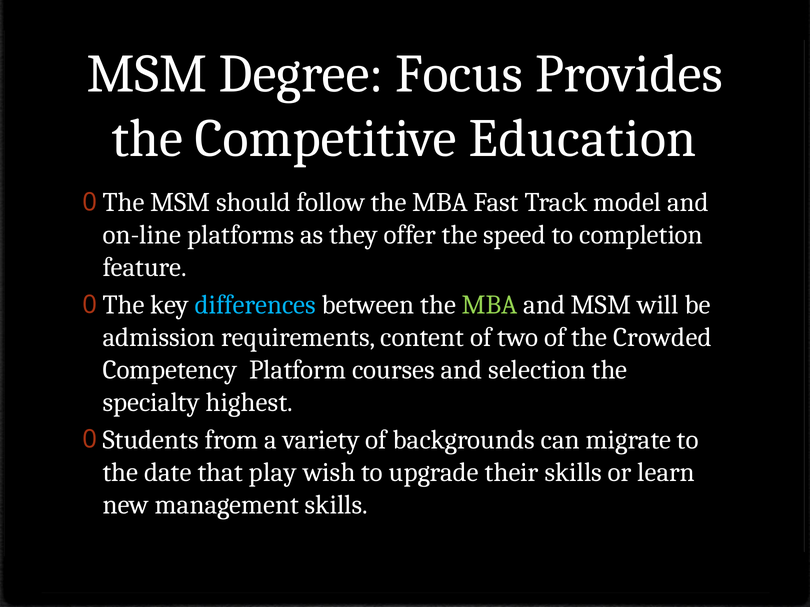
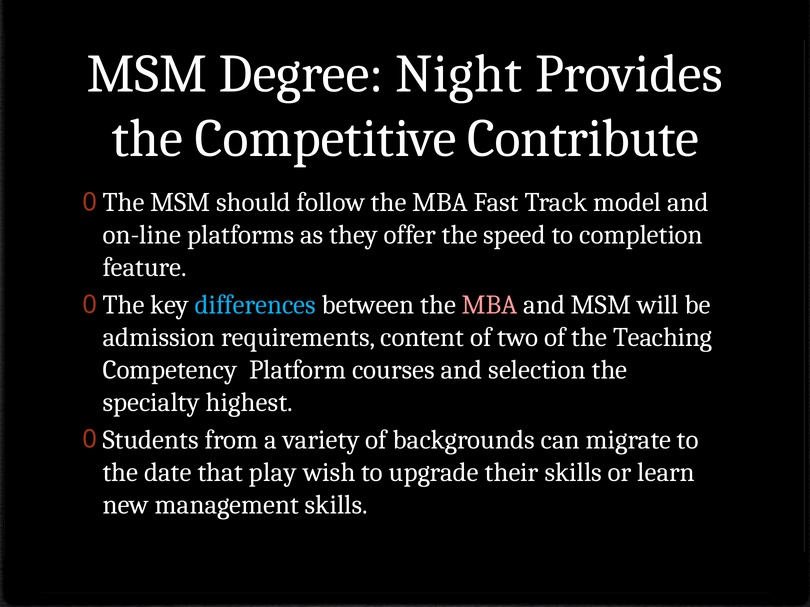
Focus: Focus -> Night (459, 74)
Education: Education -> Contribute (583, 139)
MBA colour: light green -> pink (490, 305)
Crowded: Crowded -> Teaching (663, 338)
